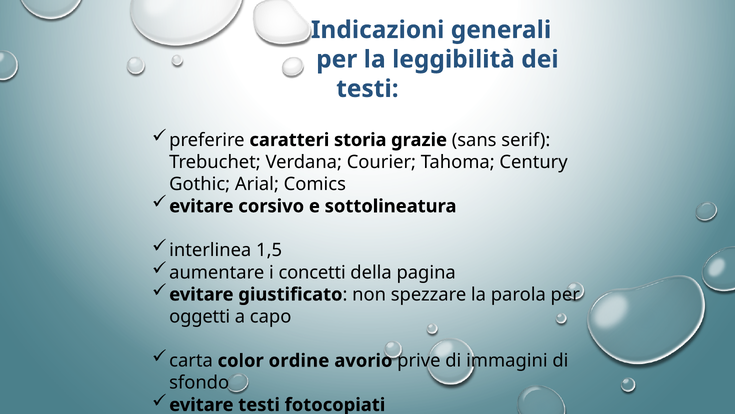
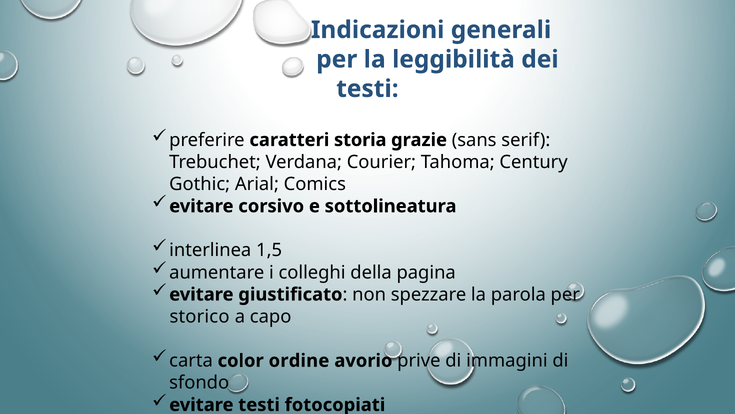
concetti: concetti -> colleghi (312, 272)
oggetti: oggetti -> storico (200, 316)
